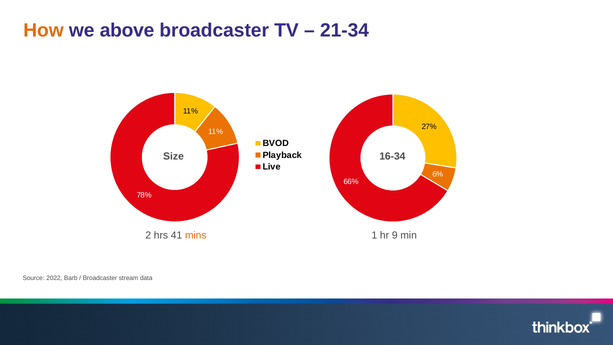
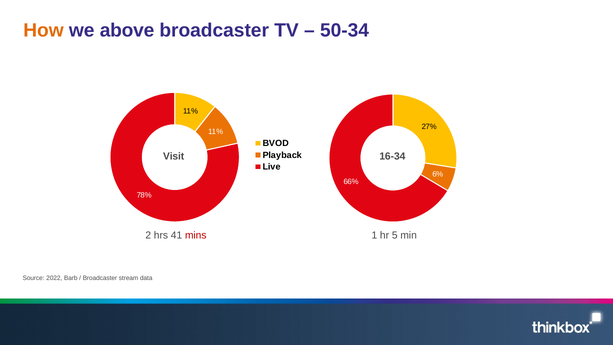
21-34: 21-34 -> 50-34 (345, 31)
Size: Size -> Visit (174, 156)
mins colour: orange -> red (196, 235)
9: 9 -> 5 (395, 235)
